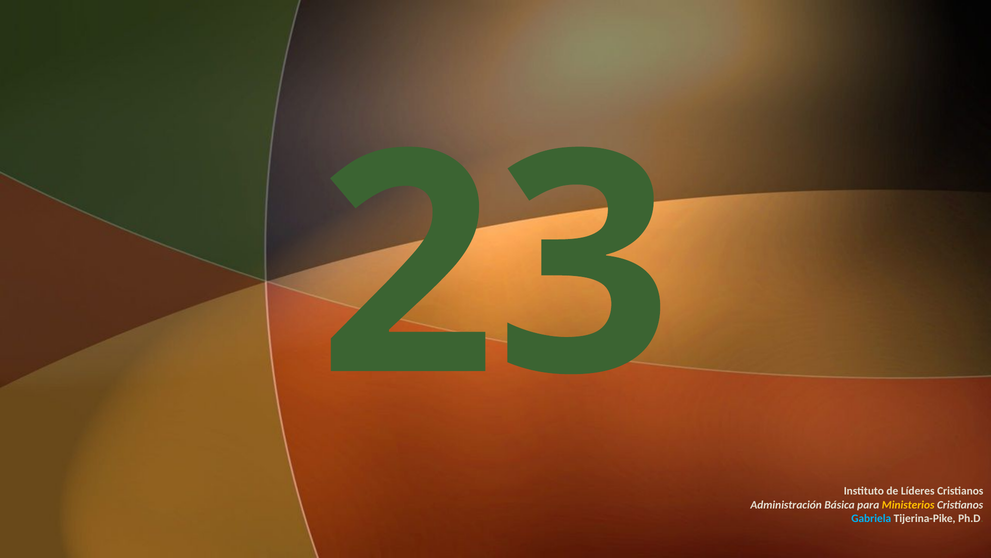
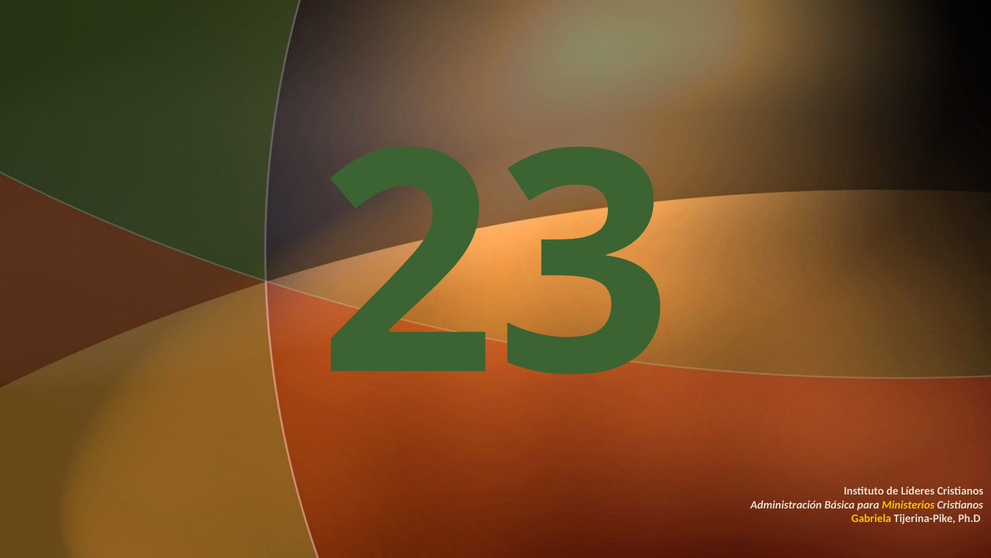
Gabriela colour: light blue -> yellow (871, 518)
